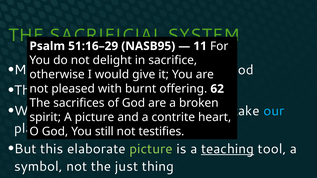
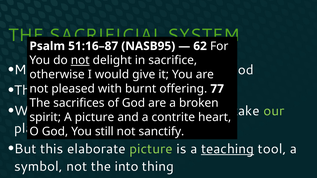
51:16–29: 51:16–29 -> 51:16–87 (93, 46)
11: 11 -> 62 (200, 46)
not underline: none -> present (80, 60)
62: 62 -> 77 (217, 89)
our colour: light blue -> light green (274, 111)
testifies: testifies -> sanctify (161, 132)
just: just -> into (127, 167)
